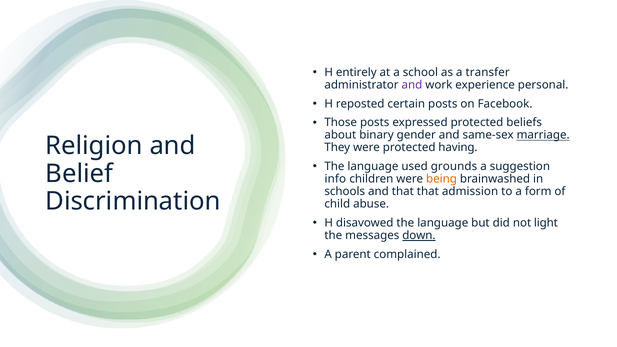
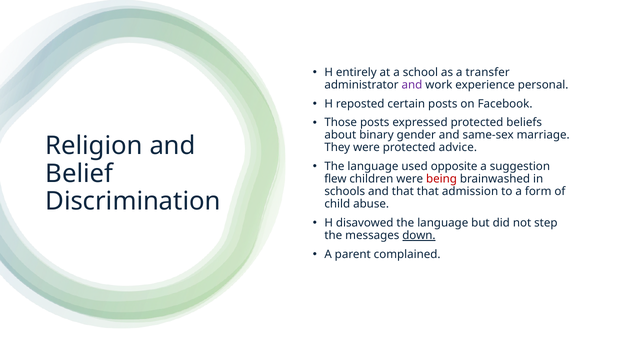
marriage underline: present -> none (543, 135)
having: having -> advice (458, 148)
grounds: grounds -> opposite (454, 167)
info: info -> flew (335, 179)
being colour: orange -> red (441, 179)
light: light -> step (546, 223)
